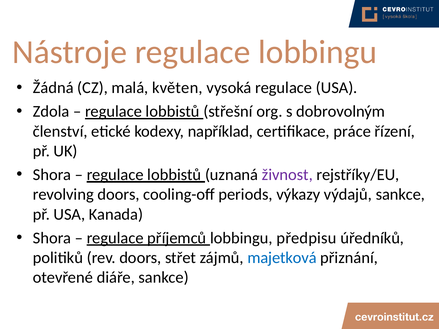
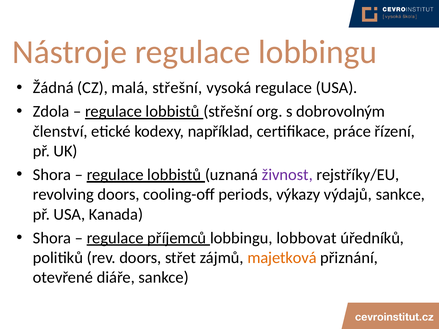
malá květen: květen -> střešní (177, 88)
předpisu: předpisu -> lobbovat (306, 238)
majetková colour: blue -> orange (282, 258)
